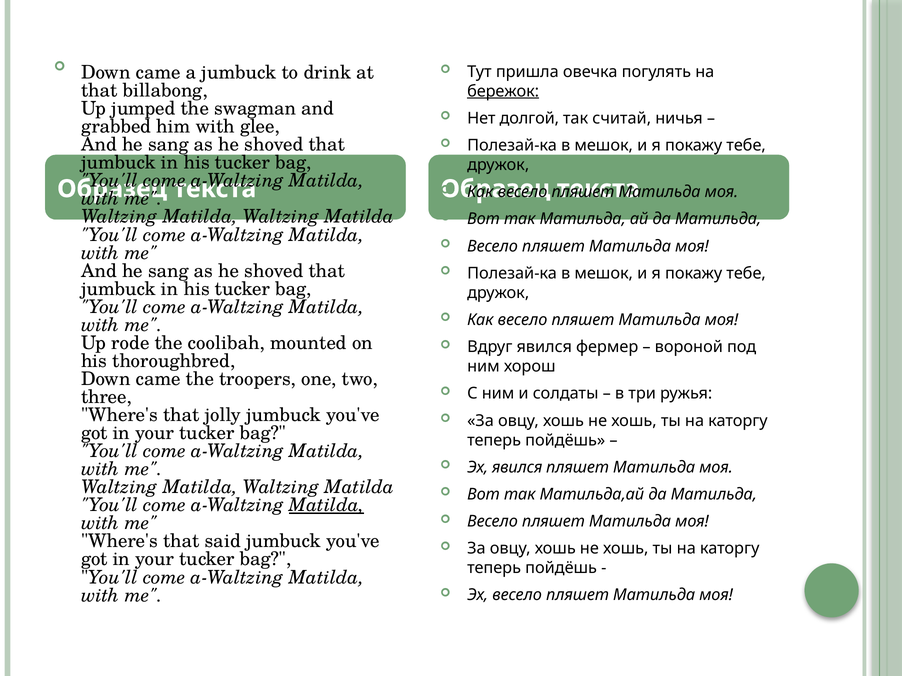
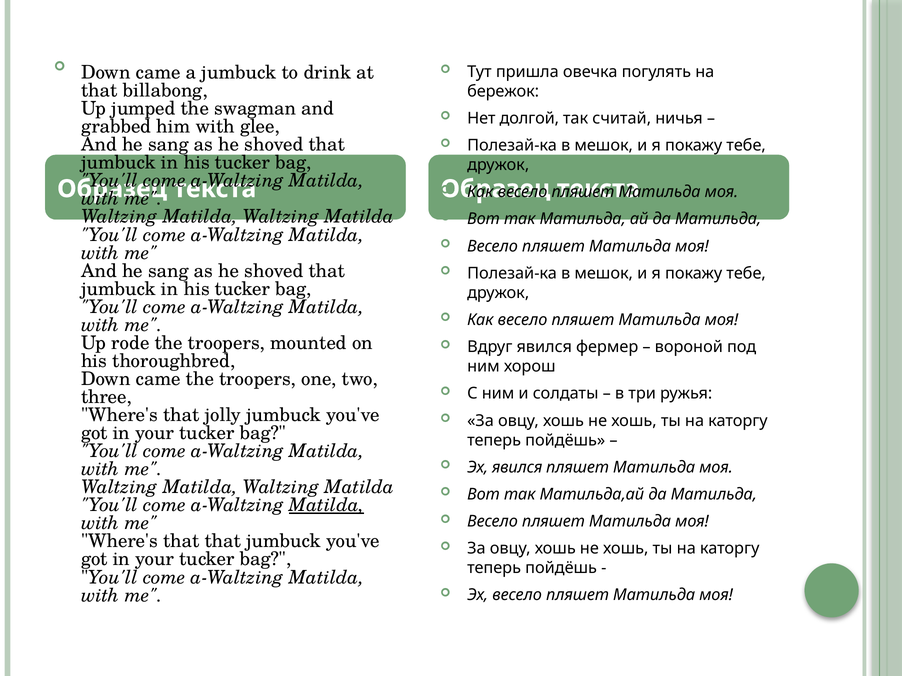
бережок underline: present -> none (503, 91)
rode the coolibah: coolibah -> troopers (226, 343)
that said: said -> that (223, 542)
